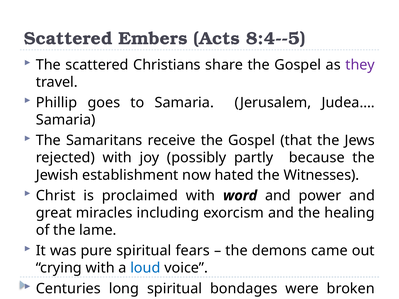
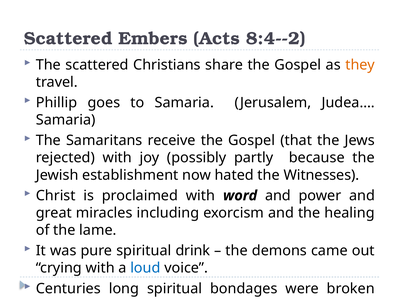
8:4--5: 8:4--5 -> 8:4--2 (276, 38)
they colour: purple -> orange (360, 65)
fears: fears -> drink (193, 251)
